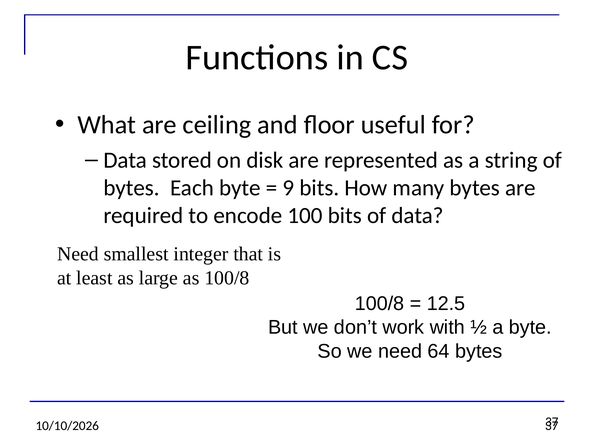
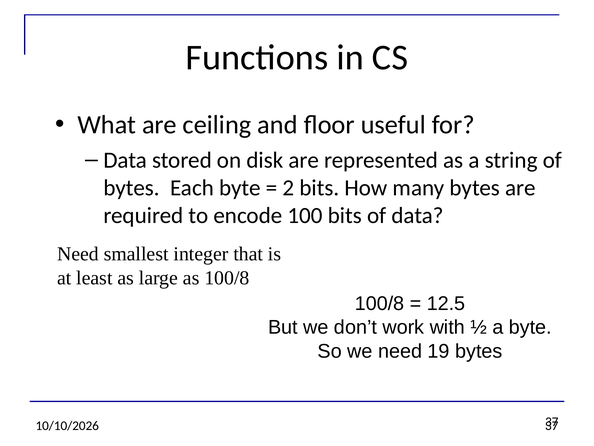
9: 9 -> 2 (288, 188)
64: 64 -> 19 (439, 351)
